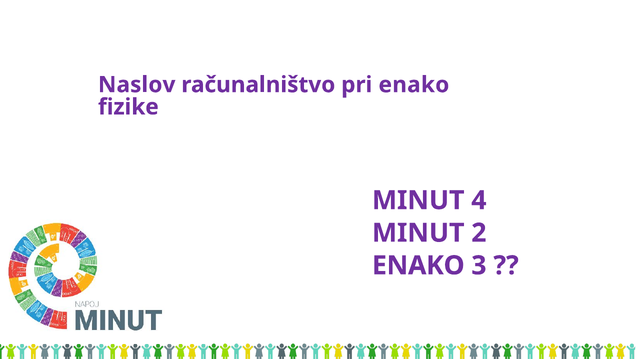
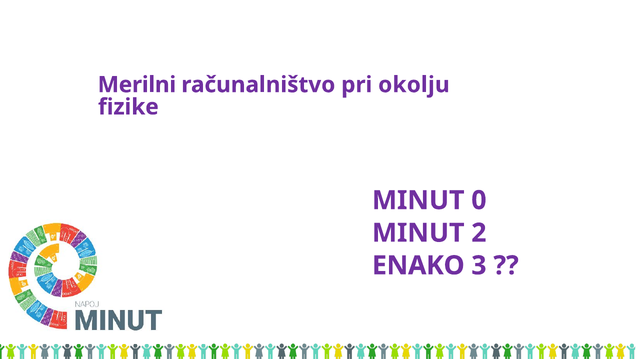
Naslov: Naslov -> Merilni (137, 85)
pri enako: enako -> okolju (414, 85)
4: 4 -> 0 (479, 201)
